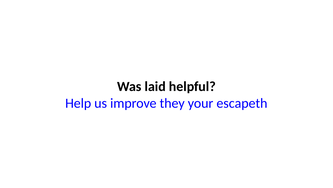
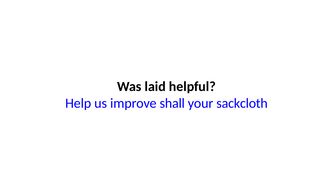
they: they -> shall (172, 103)
escapeth: escapeth -> sackcloth (242, 103)
